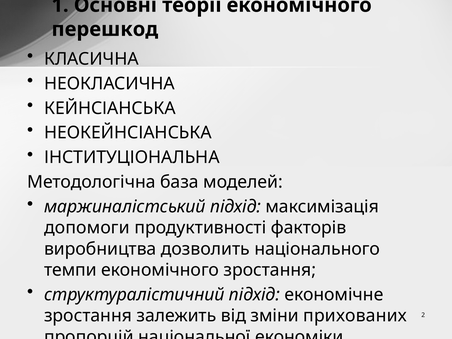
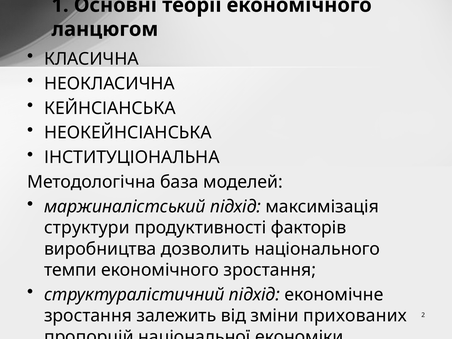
перешкод: перешкод -> ланцюгом (105, 29)
допомоги: допомоги -> структури (87, 228)
